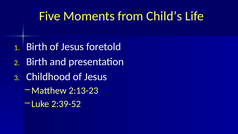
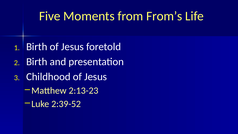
Child’s: Child’s -> From’s (164, 16)
